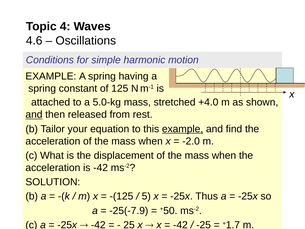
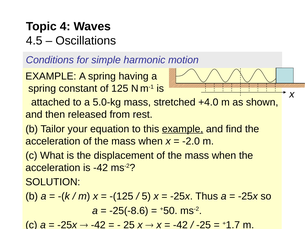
4.6: 4.6 -> 4.5 (34, 41)
and underline: present -> none (34, 114)
-25(-7.9: -25(-7.9 -> -25(-8.6 (129, 210)
